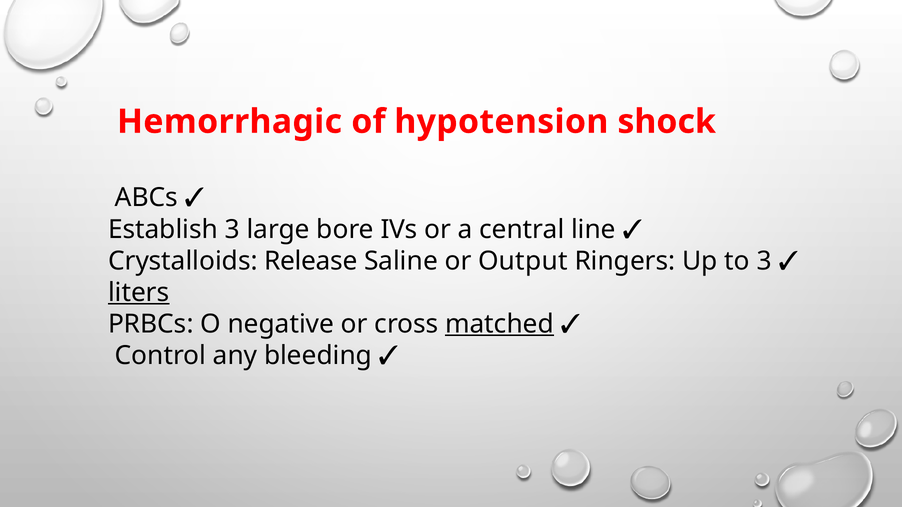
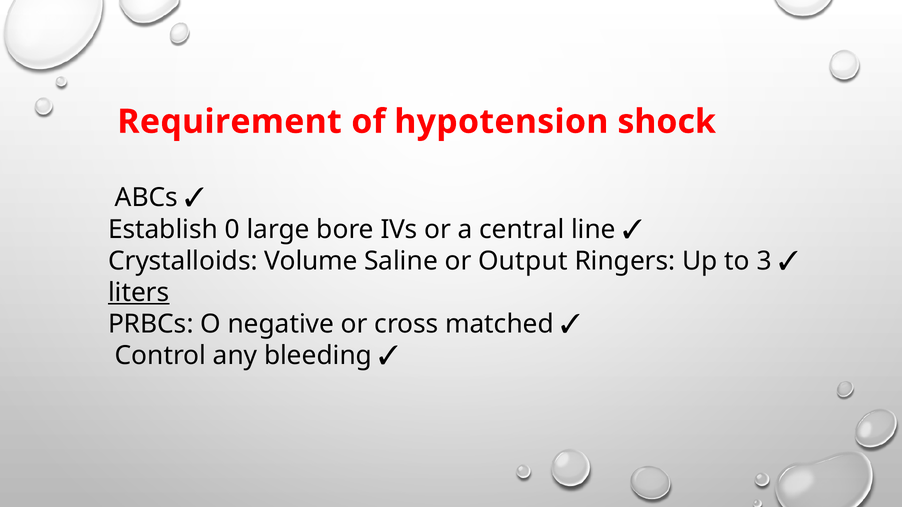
Hemorrhagic: Hemorrhagic -> Requirement (230, 122)
Establish 3: 3 -> 0 (232, 230)
Release: Release -> Volume (311, 261)
matched underline: present -> none (499, 324)
